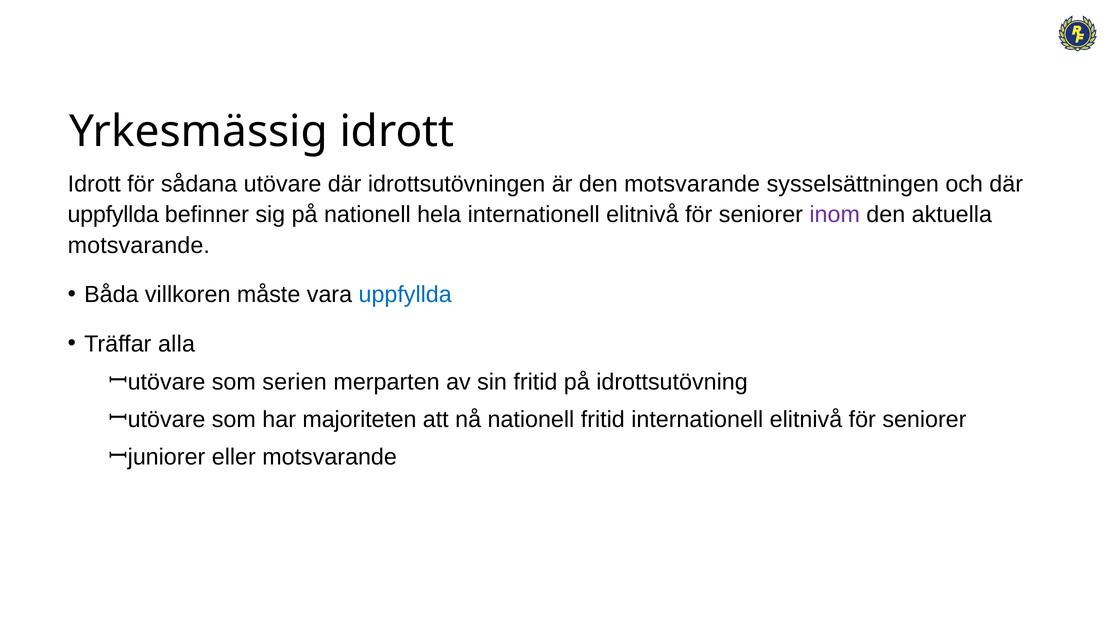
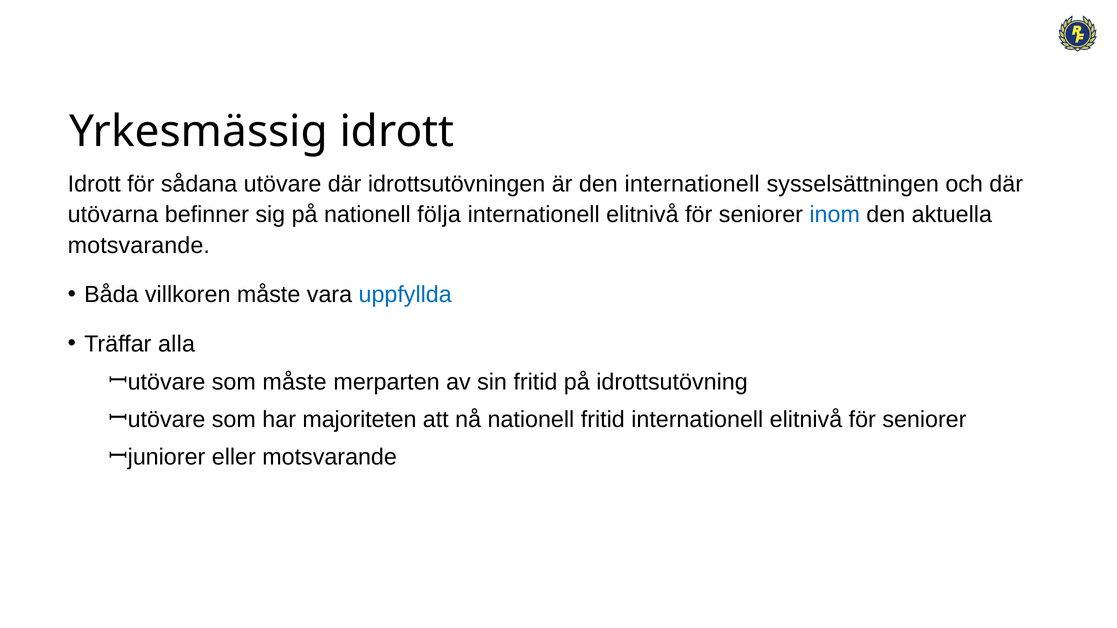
den motsvarande: motsvarande -> internationell (692, 184)
uppfyllda: uppfyllda -> utövarna (113, 215)
hela: hela -> följa (439, 215)
inom colour: purple -> blue (835, 215)
som serien: serien -> måste (295, 382)
